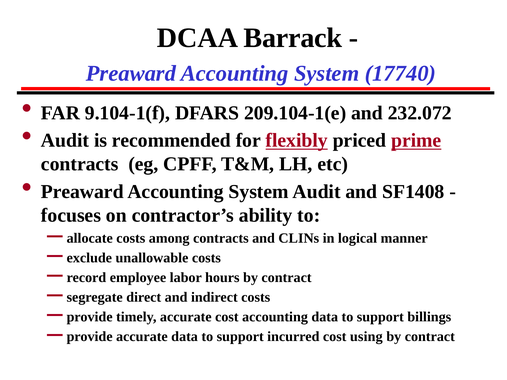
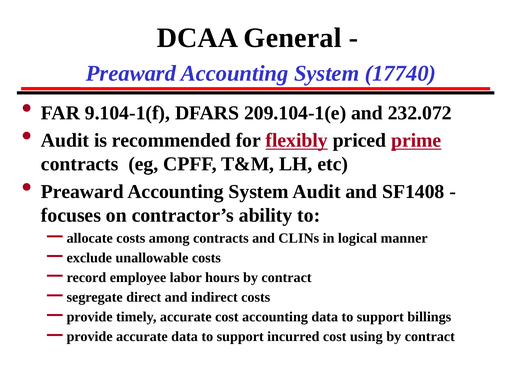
Barrack: Barrack -> General (293, 38)
